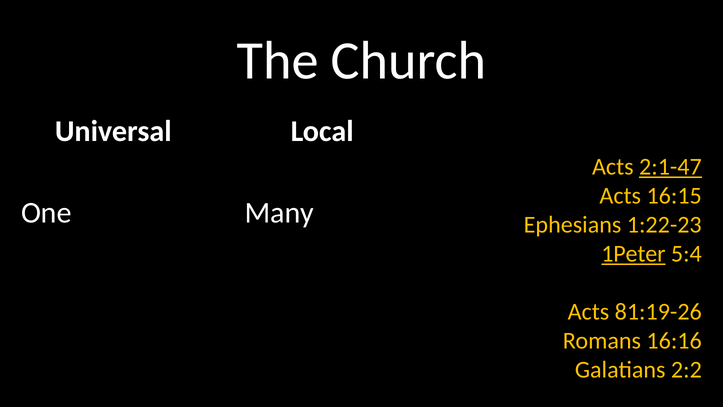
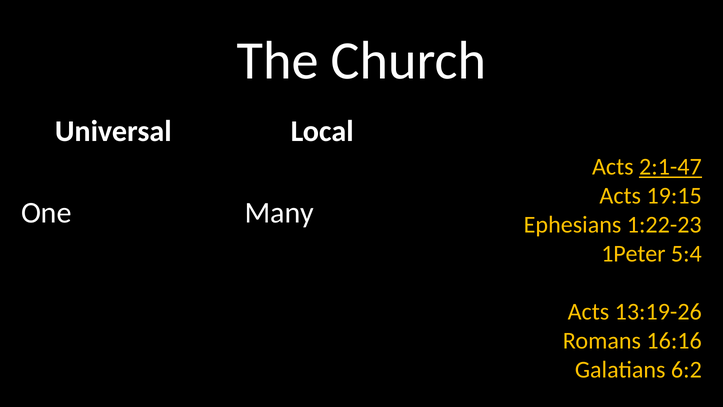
16:15: 16:15 -> 19:15 (674, 196)
1Peter underline: present -> none (633, 254)
81:19-26: 81:19-26 -> 13:19-26 (658, 312)
2:2: 2:2 -> 6:2 (686, 370)
